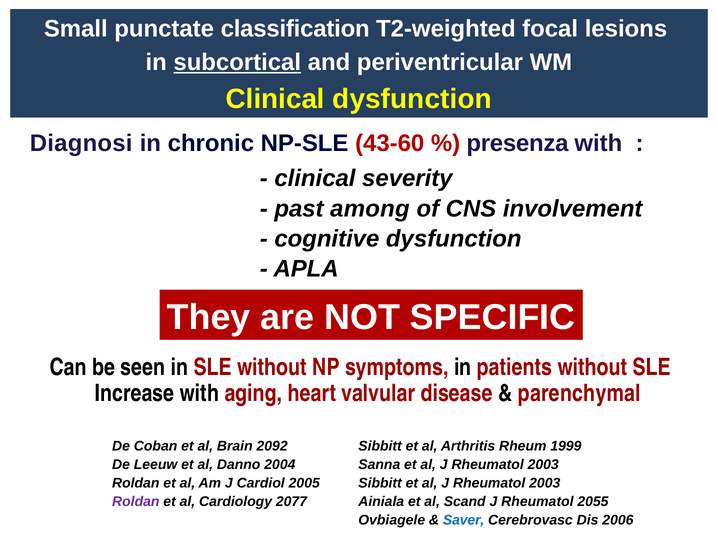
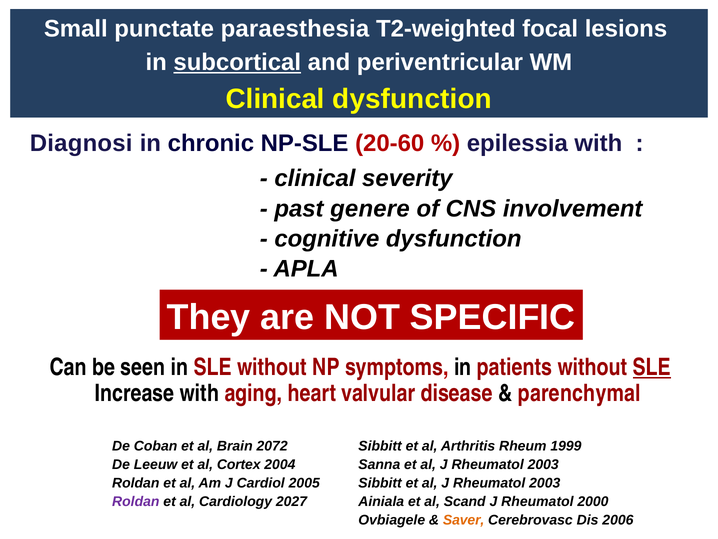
classification: classification -> paraesthesia (295, 29)
43-60: 43-60 -> 20-60 (390, 143)
presenza: presenza -> epilessia (517, 143)
among: among -> genere (370, 209)
SLE underline: none -> present (652, 367)
2092: 2092 -> 2072 (272, 446)
Danno: Danno -> Cortex (239, 464)
2077: 2077 -> 2027 (291, 501)
2055: 2055 -> 2000 (593, 501)
Saver colour: blue -> orange (464, 519)
